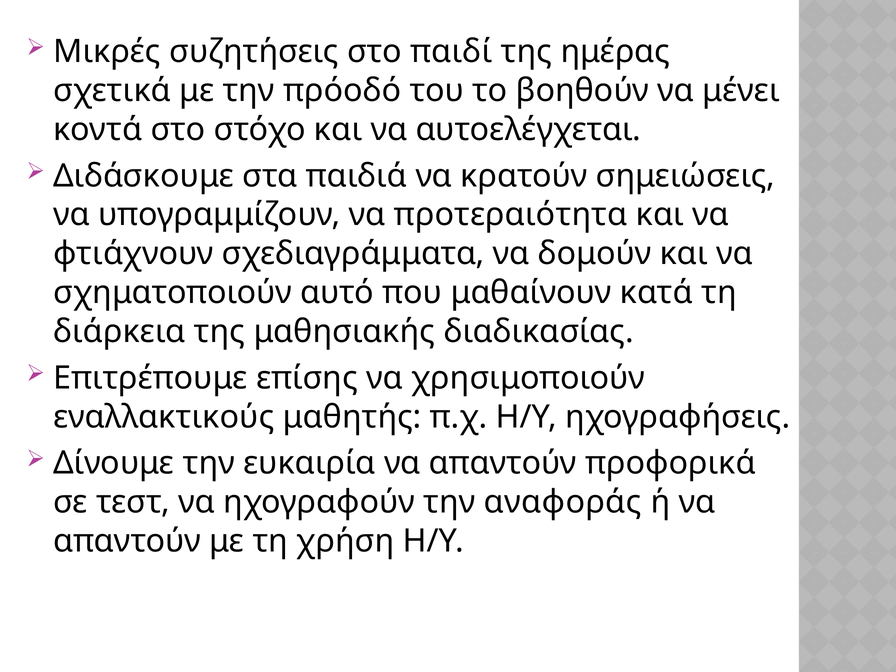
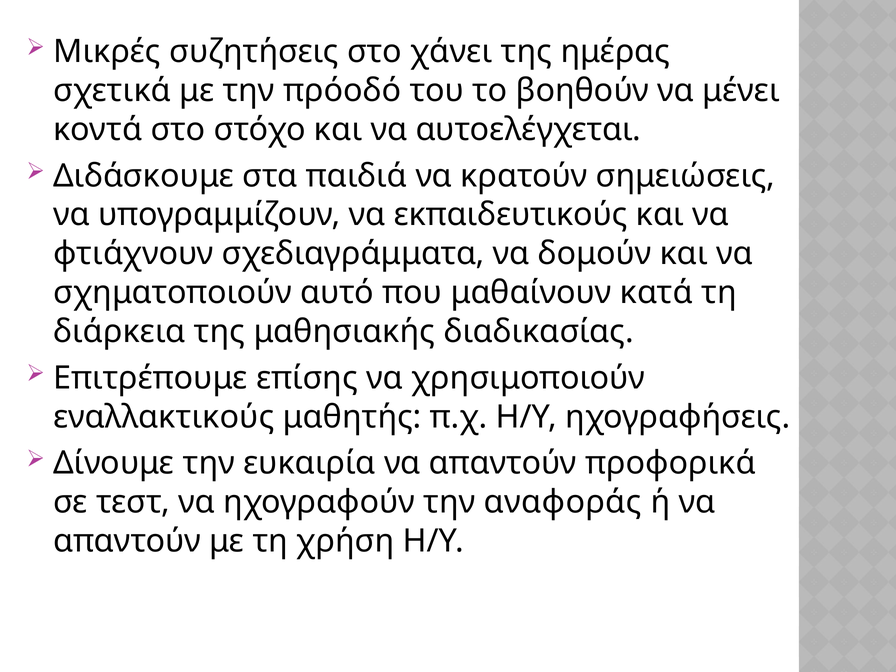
παιδί: παιδί -> χάνει (451, 52)
προτεραιότητα: προτεραιότητα -> εκπαιδευτικούς (511, 215)
